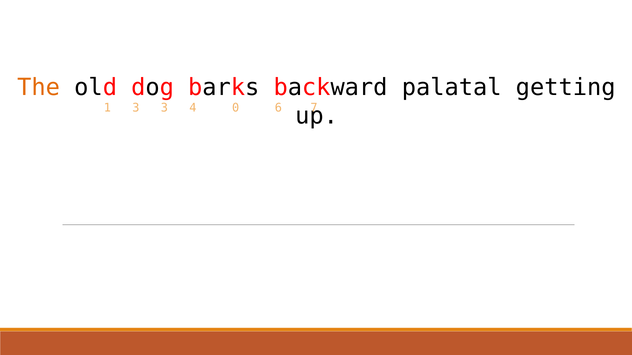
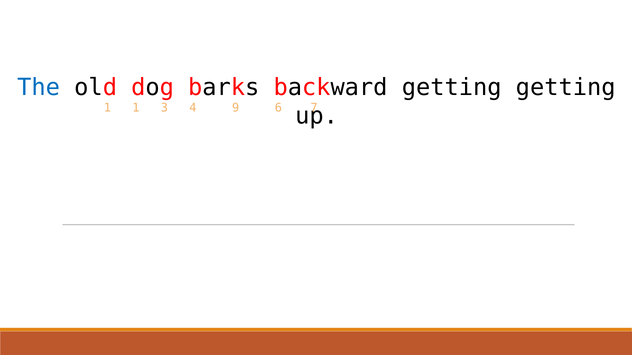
The colour: orange -> blue (39, 88)
backward palatal: palatal -> getting (452, 88)
1 3: 3 -> 1 (136, 108)
0: 0 -> 9 (236, 108)
